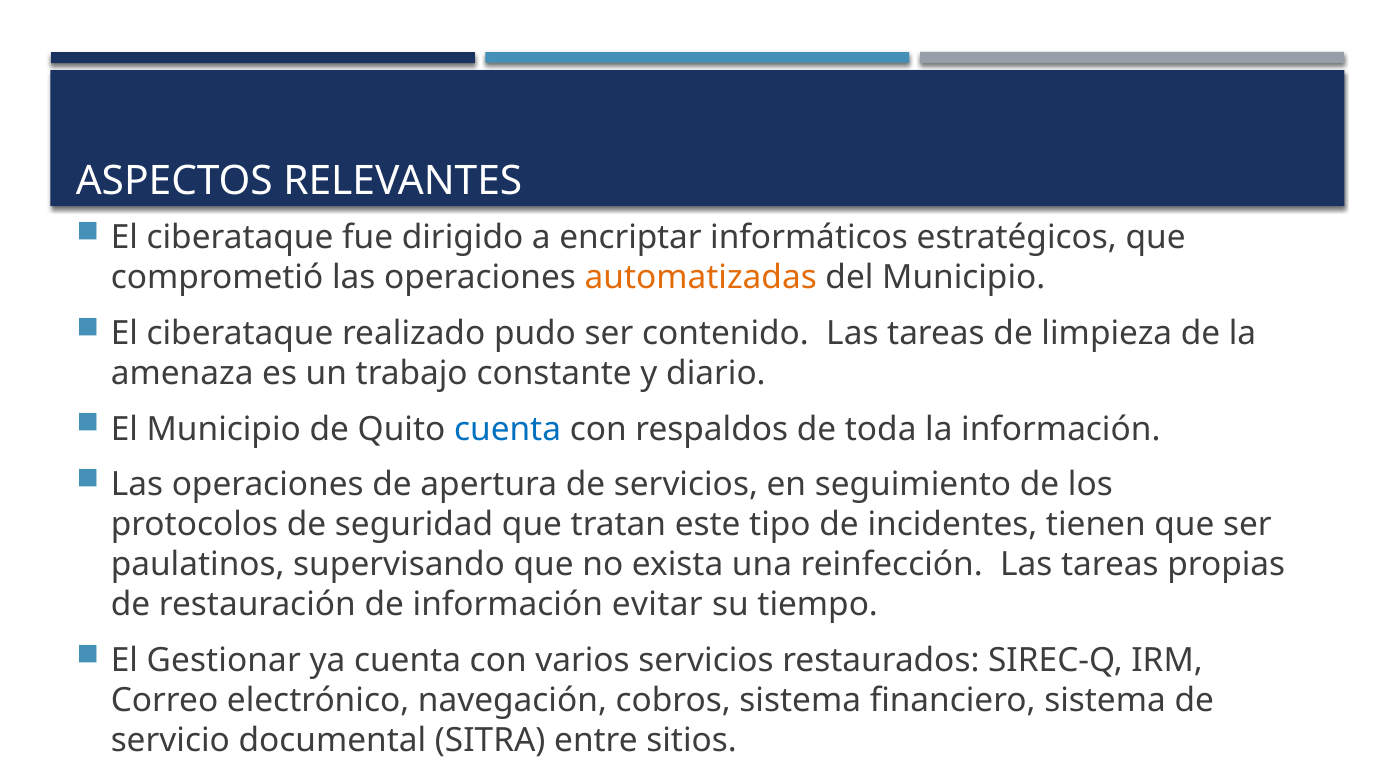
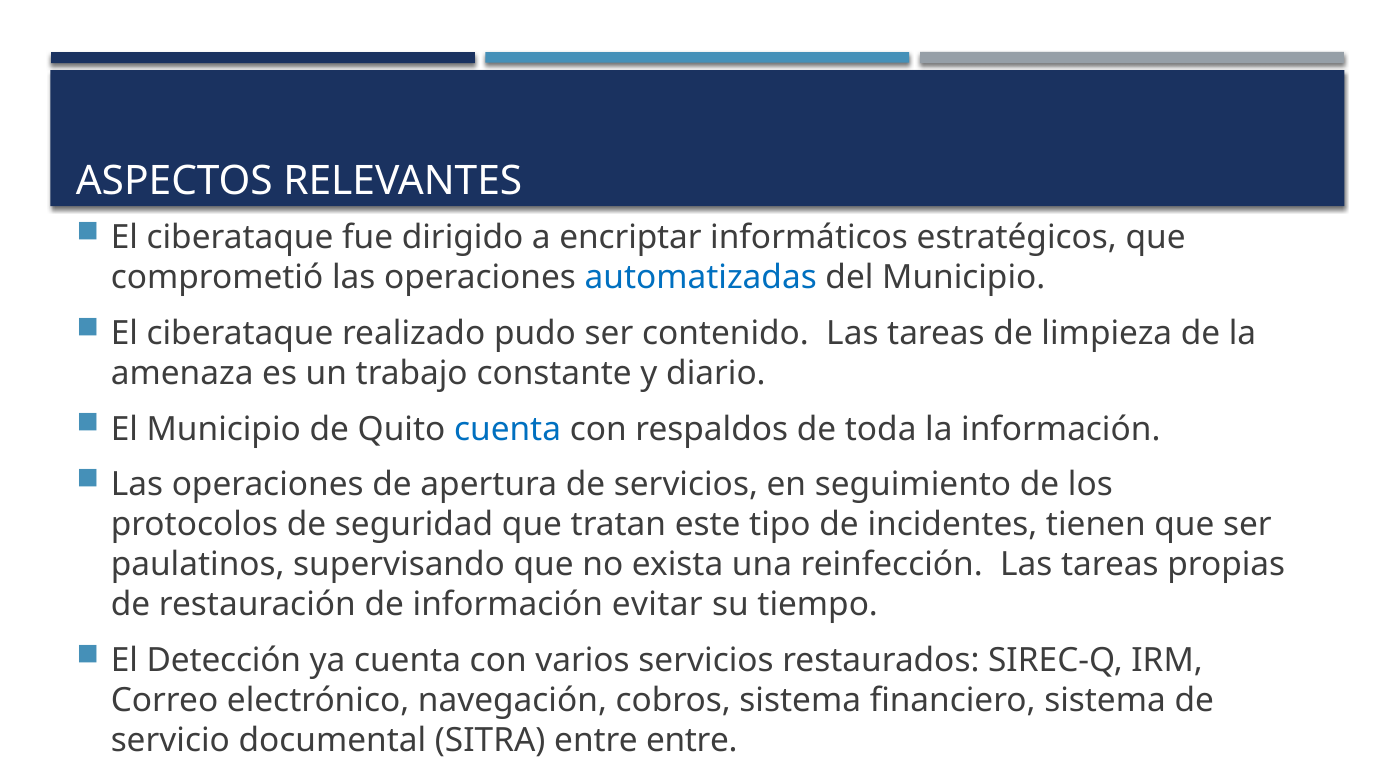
automatizadas colour: orange -> blue (701, 278)
Gestionar: Gestionar -> Detección (224, 661)
entre sitios: sitios -> entre (692, 741)
